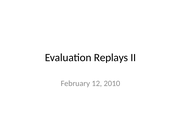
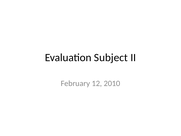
Replays: Replays -> Subject (111, 57)
